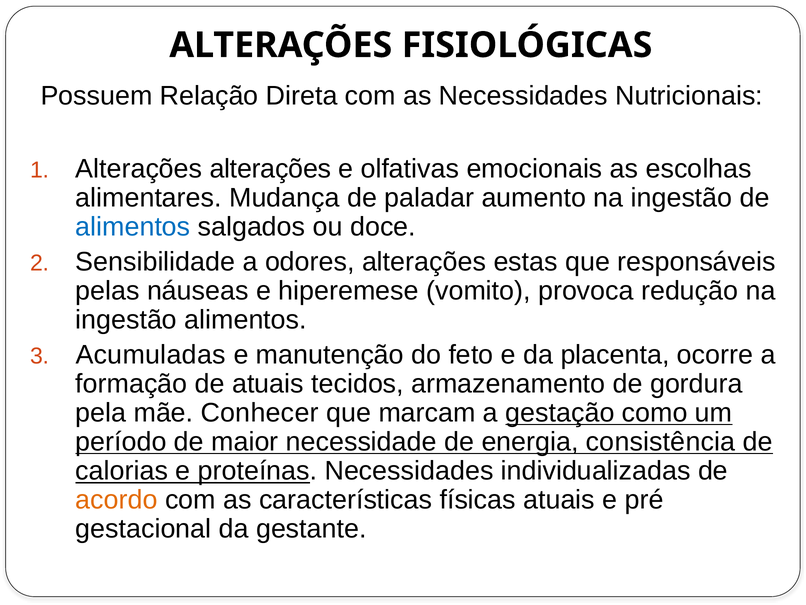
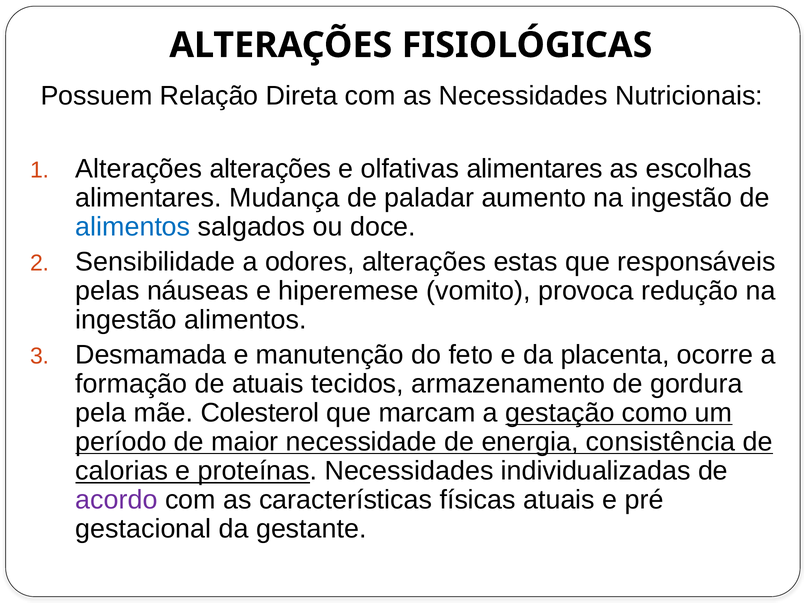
olfativas emocionais: emocionais -> alimentares (535, 169)
Acumuladas: Acumuladas -> Desmamada (151, 354)
Conhecer: Conhecer -> Colesterol (260, 412)
acordo colour: orange -> purple (117, 499)
